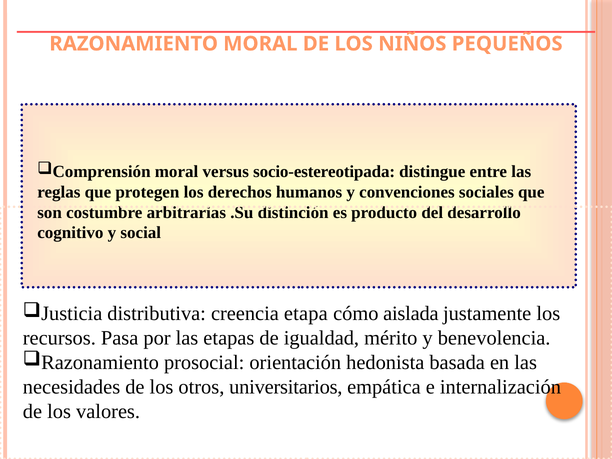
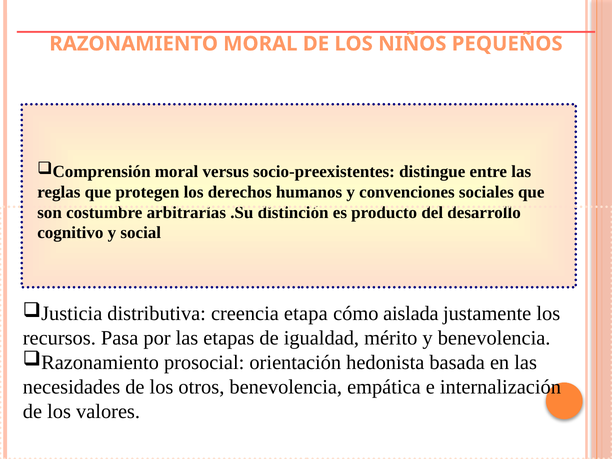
socio-estereotipada: socio-estereotipada -> socio-preexistentes (324, 172)
otros universitarios: universitarios -> benevolencia (286, 387)
